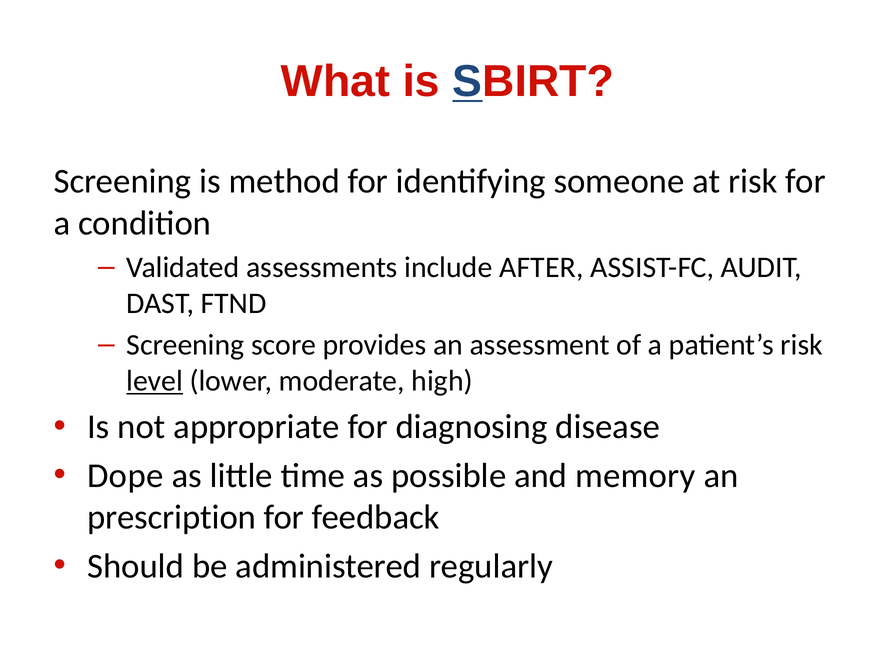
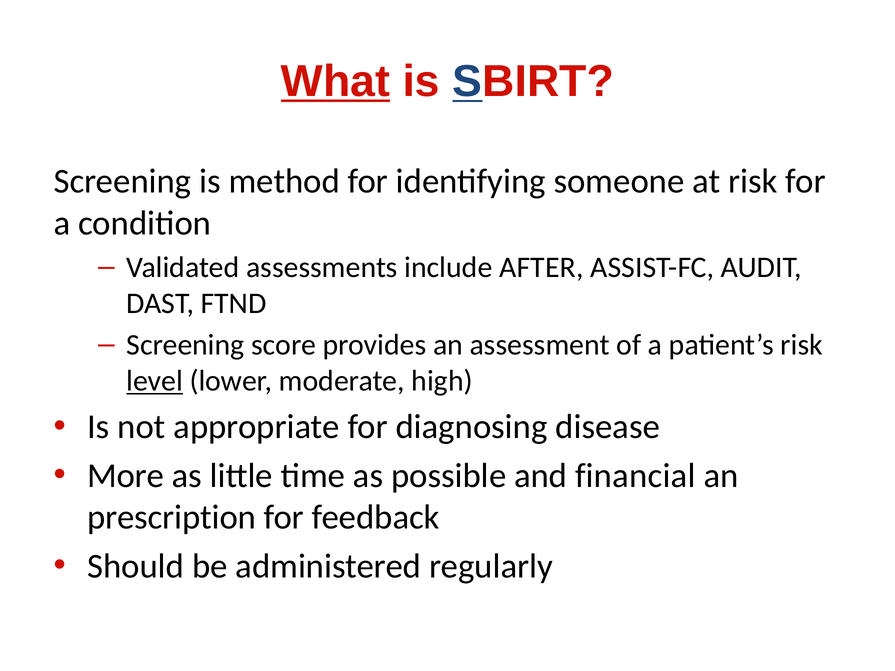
What underline: none -> present (336, 81)
Dope: Dope -> More (126, 476)
memory: memory -> financial (635, 476)
